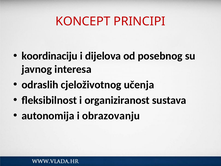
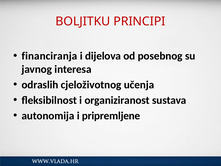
KONCEPT: KONCEPT -> BOLJITKU (83, 21)
koordinaciju: koordinaciju -> financiranja (49, 56)
obrazovanju: obrazovanju -> pripremljene (111, 116)
